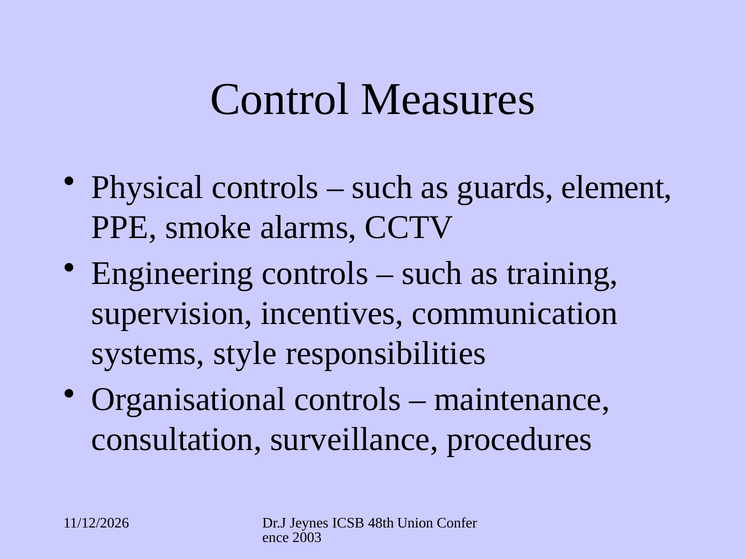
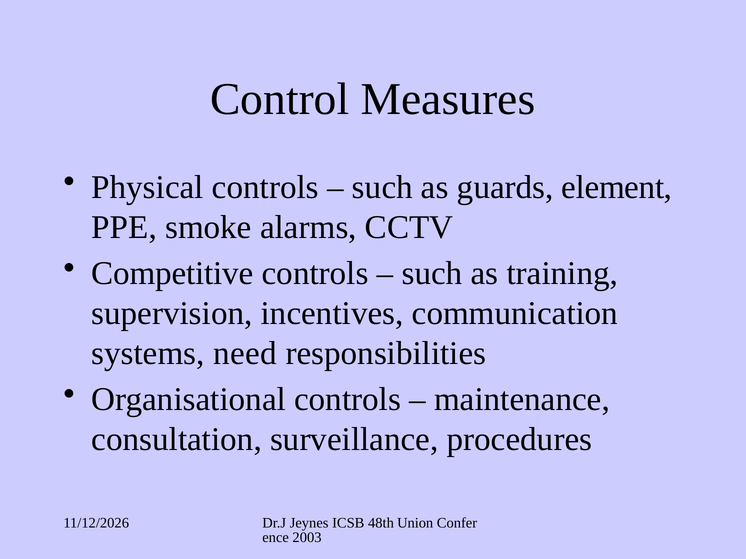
Engineering: Engineering -> Competitive (172, 274)
style: style -> need (245, 353)
